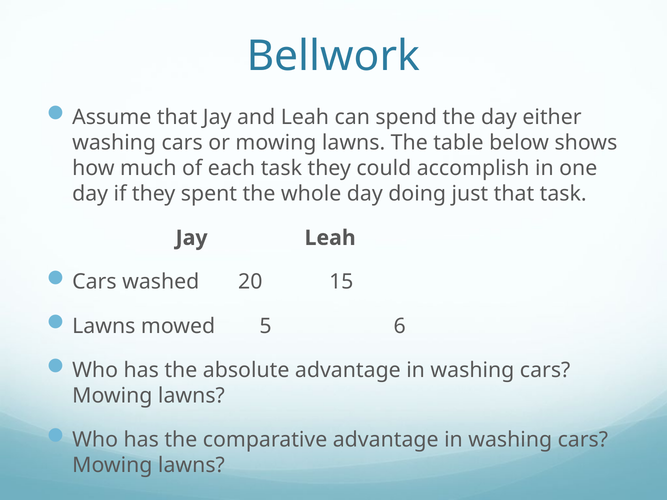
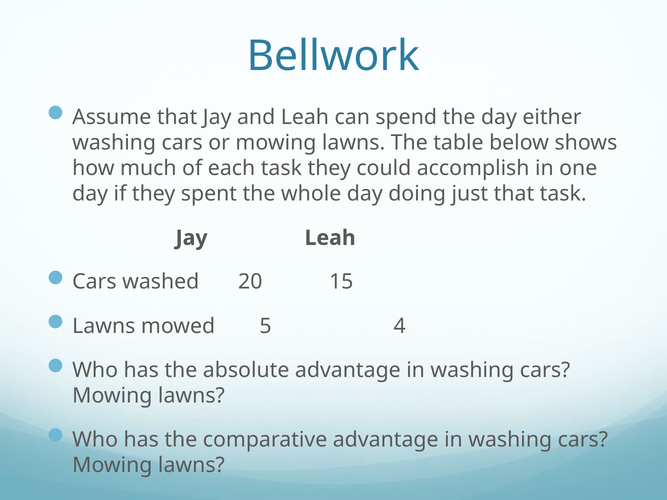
6: 6 -> 4 (400, 326)
